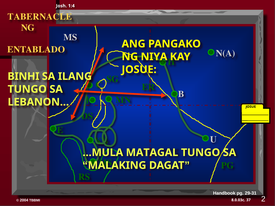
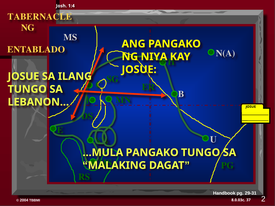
BINHI: BINHI -> JOSUE (23, 76)
…MULA MATAGAL: MATAGAL -> PANGAKO (152, 153)
